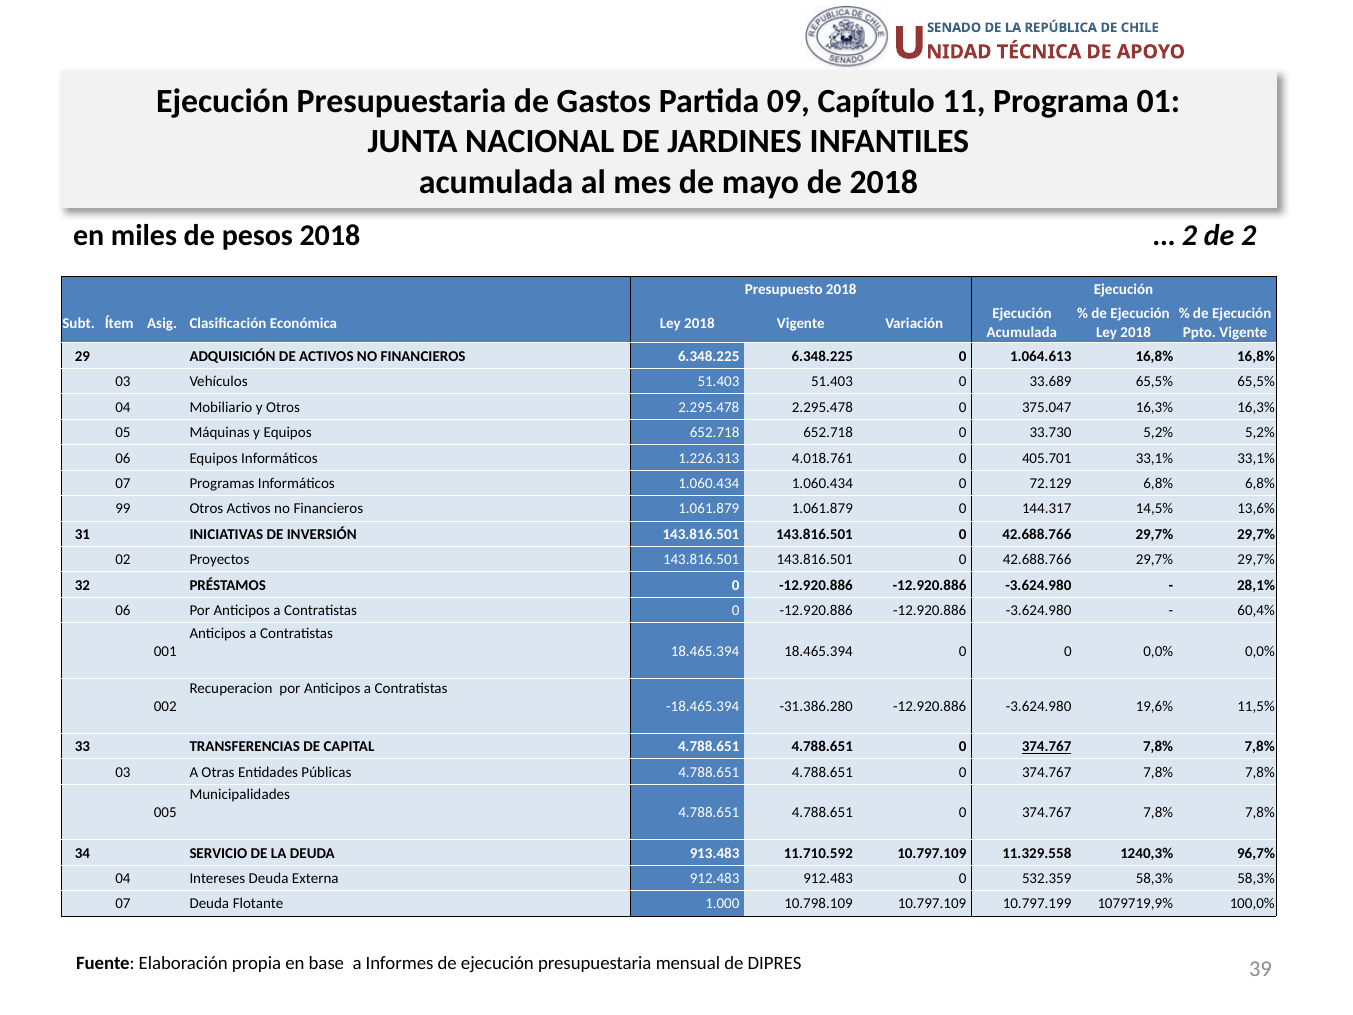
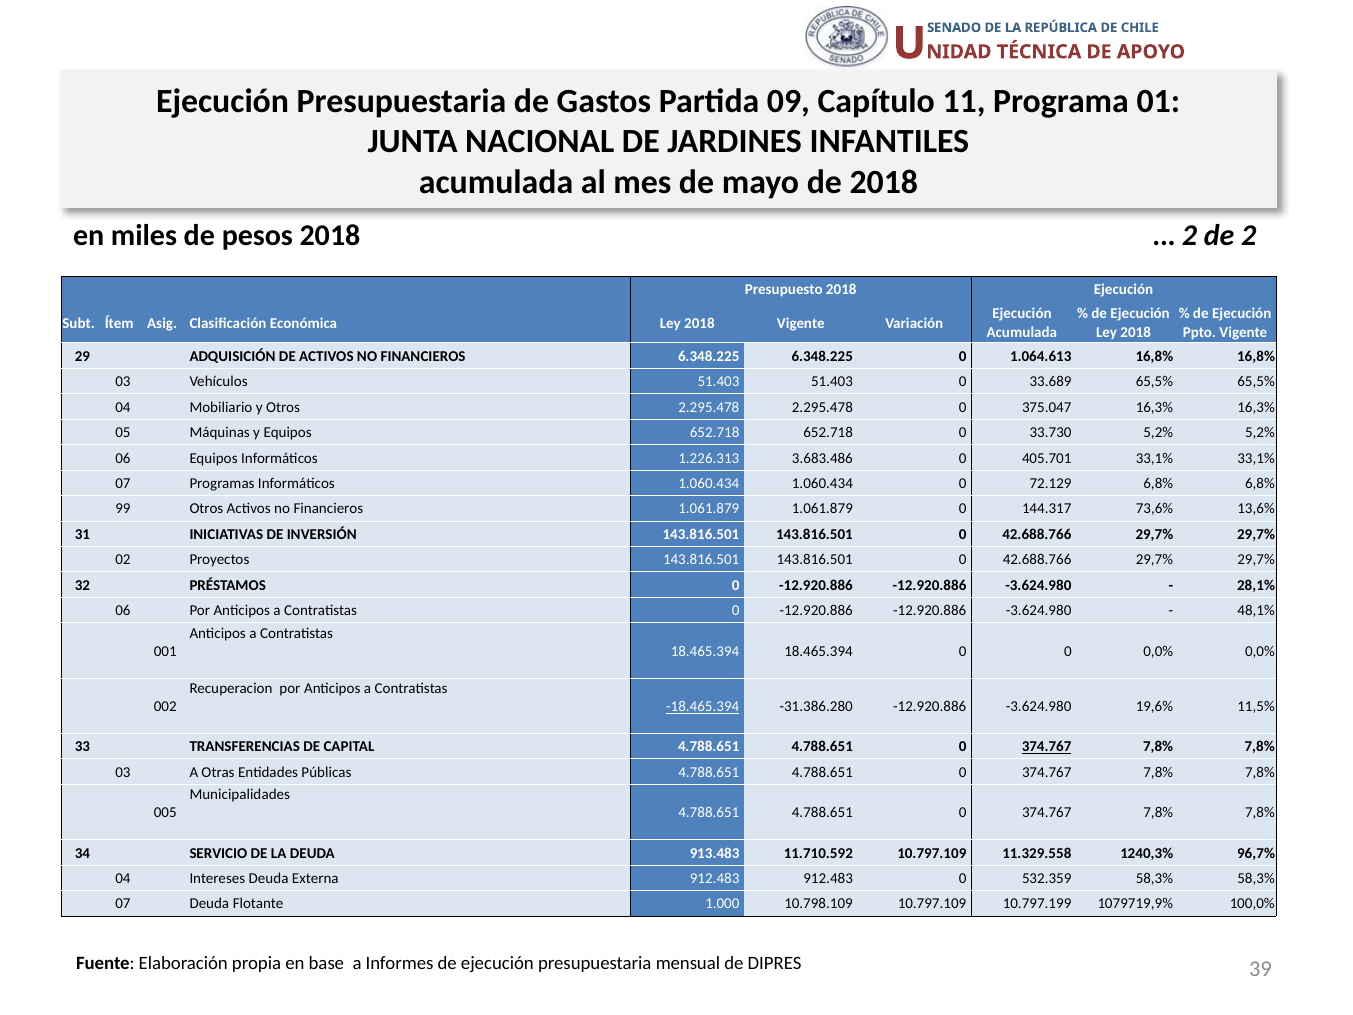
4.018.761: 4.018.761 -> 3.683.486 (822, 458)
14,5%: 14,5% -> 73,6% (1154, 509)
60,4%: 60,4% -> 48,1% (1256, 611)
-18.465.394 underline: none -> present (703, 706)
